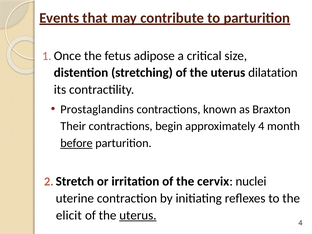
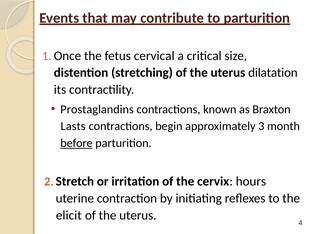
adipose: adipose -> cervical (154, 56)
Their: Their -> Lasts (73, 126)
approximately 4: 4 -> 3 (261, 126)
nuclei: nuclei -> hours (251, 181)
uterus underline: present -> none (138, 215)
